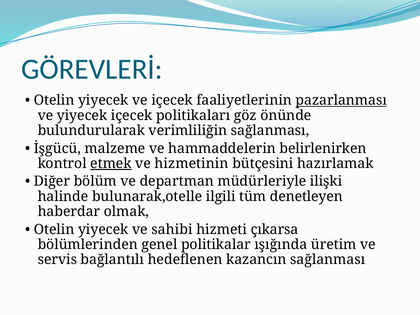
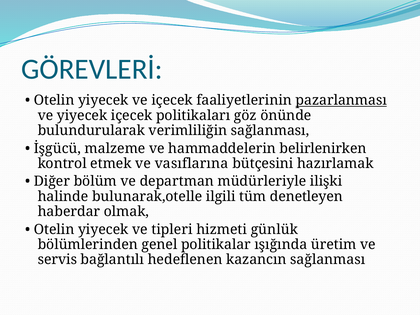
etmek underline: present -> none (111, 164)
hizmetinin: hizmetinin -> vasıflarına (192, 164)
sahibi: sahibi -> tipleri (172, 229)
çıkarsa: çıkarsa -> günlük (274, 229)
